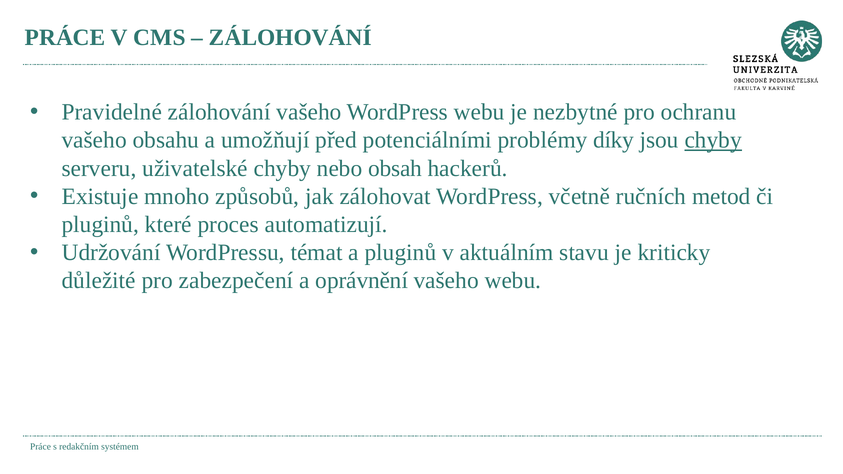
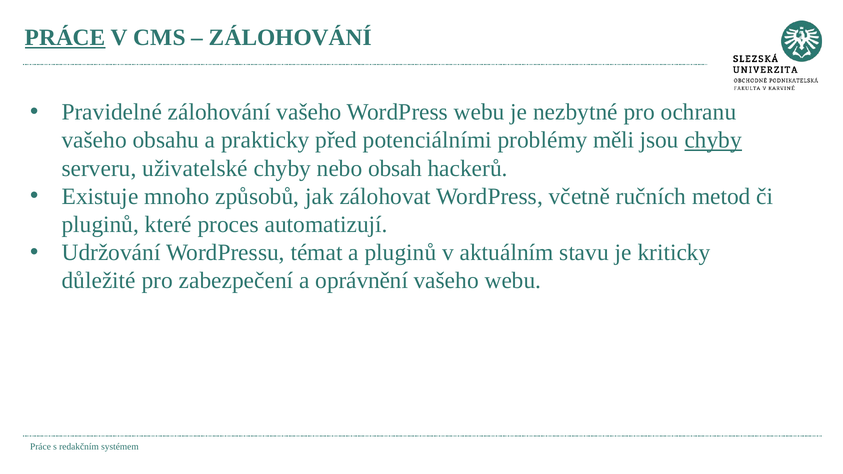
PRÁCE underline: none -> present (65, 38)
umožňují: umožňují -> prakticky (265, 140)
díky: díky -> měli (614, 140)
